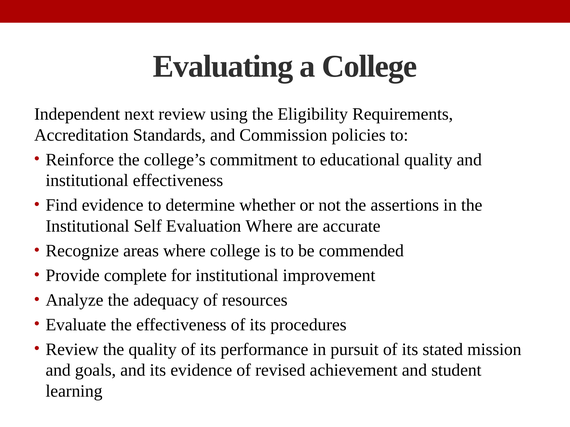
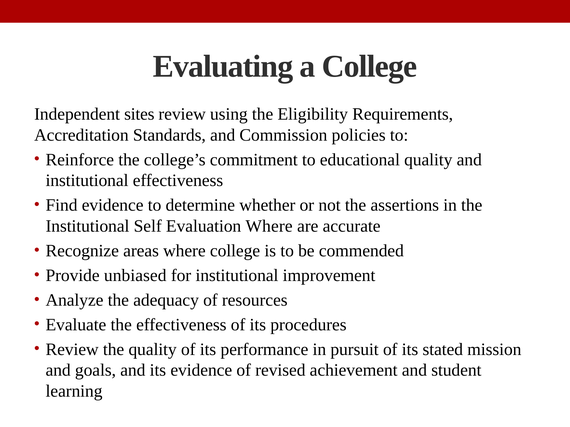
next: next -> sites (139, 114)
complete: complete -> unbiased (135, 276)
